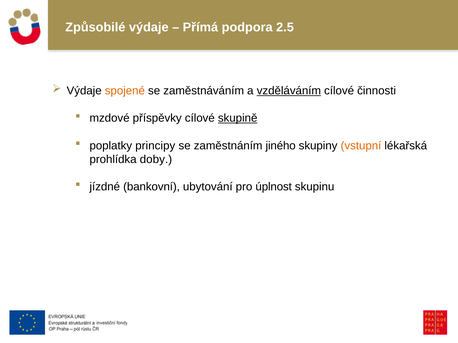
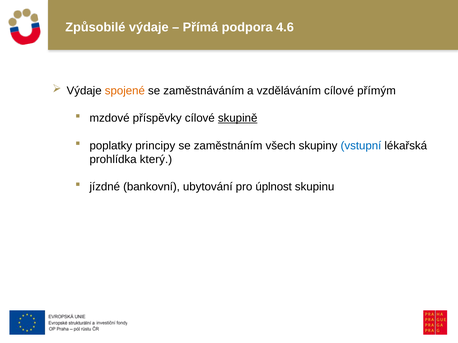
2.5: 2.5 -> 4.6 (285, 27)
vzděláváním underline: present -> none (289, 91)
činnosti: činnosti -> přímým (377, 91)
jiného: jiného -> všech (281, 146)
vstupní colour: orange -> blue (361, 146)
doby: doby -> který (156, 160)
